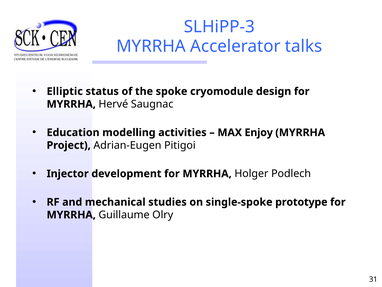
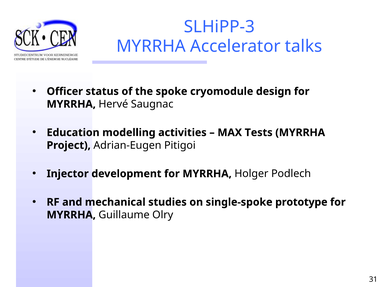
Elliptic: Elliptic -> Officer (65, 91)
Enjoy: Enjoy -> Tests (259, 132)
